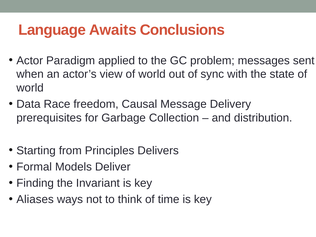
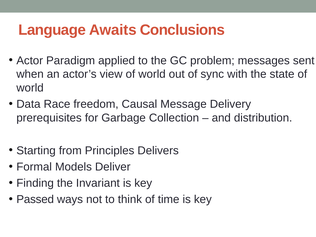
Aliases: Aliases -> Passed (35, 199)
